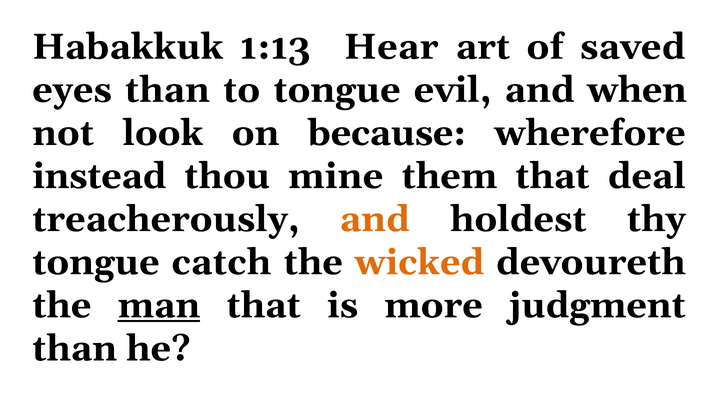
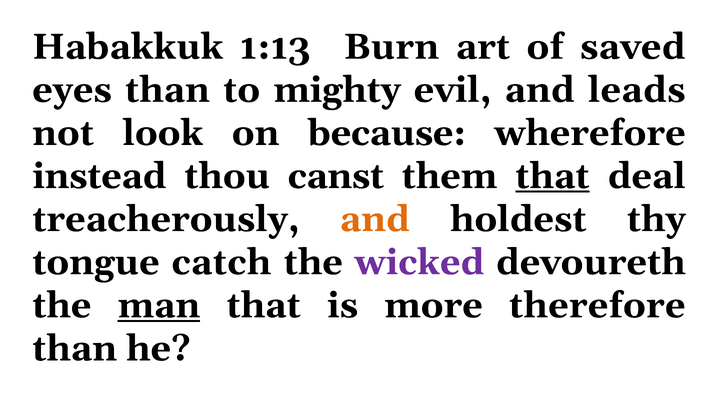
Hear: Hear -> Burn (391, 47)
to tongue: tongue -> mighty (337, 90)
when: when -> leads (637, 90)
mine: mine -> canst (336, 176)
that underline: none -> present (552, 176)
wicked colour: orange -> purple (419, 262)
judgment: judgment -> therefore (597, 305)
